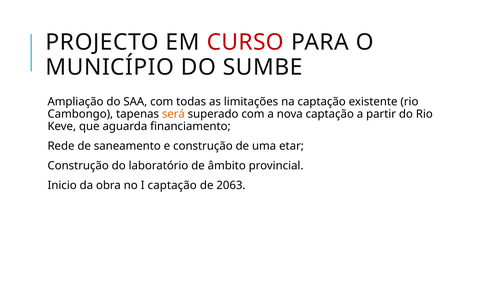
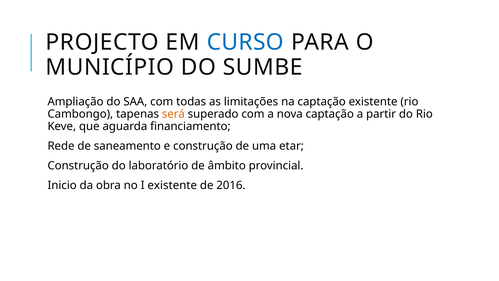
CURSO colour: red -> blue (245, 42)
I captação: captação -> existente (172, 185)
2063: 2063 -> 2016 (231, 185)
